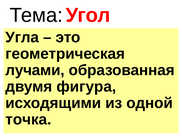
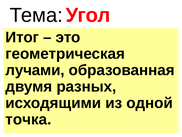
Угла: Угла -> Итог (22, 37)
фигура: фигура -> разных (86, 86)
